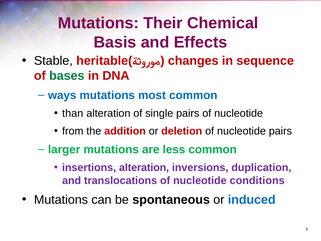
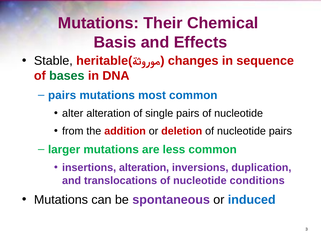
ways: ways -> pairs (62, 95)
than: than -> alter (73, 113)
spontaneous colour: black -> purple (171, 200)
